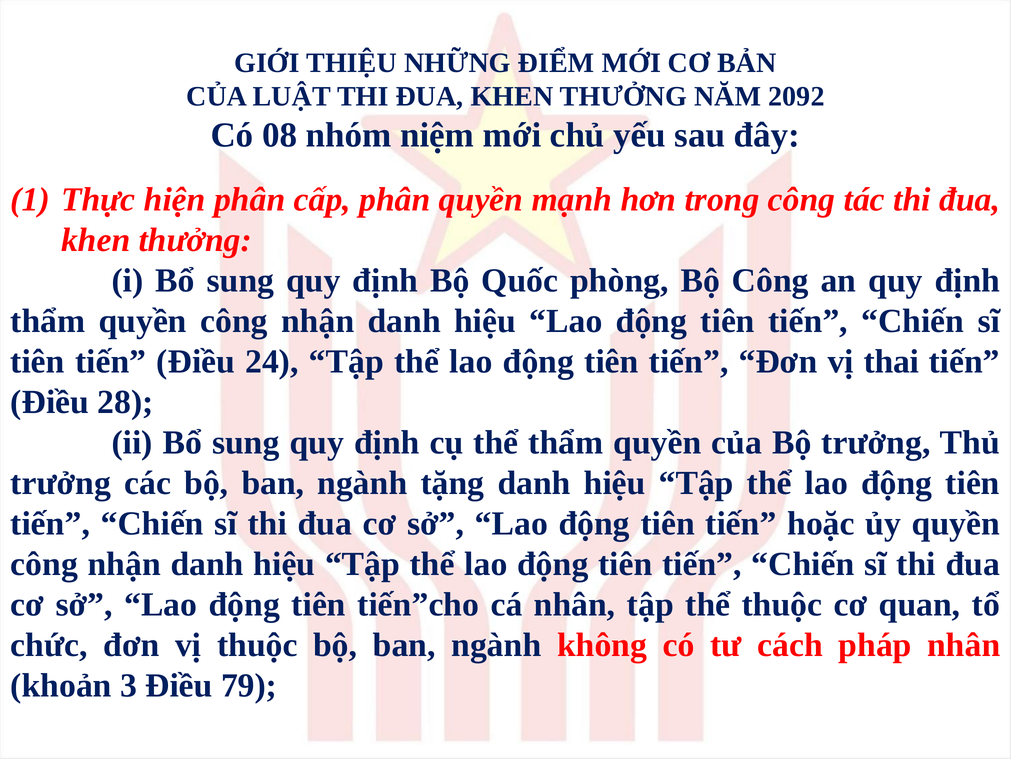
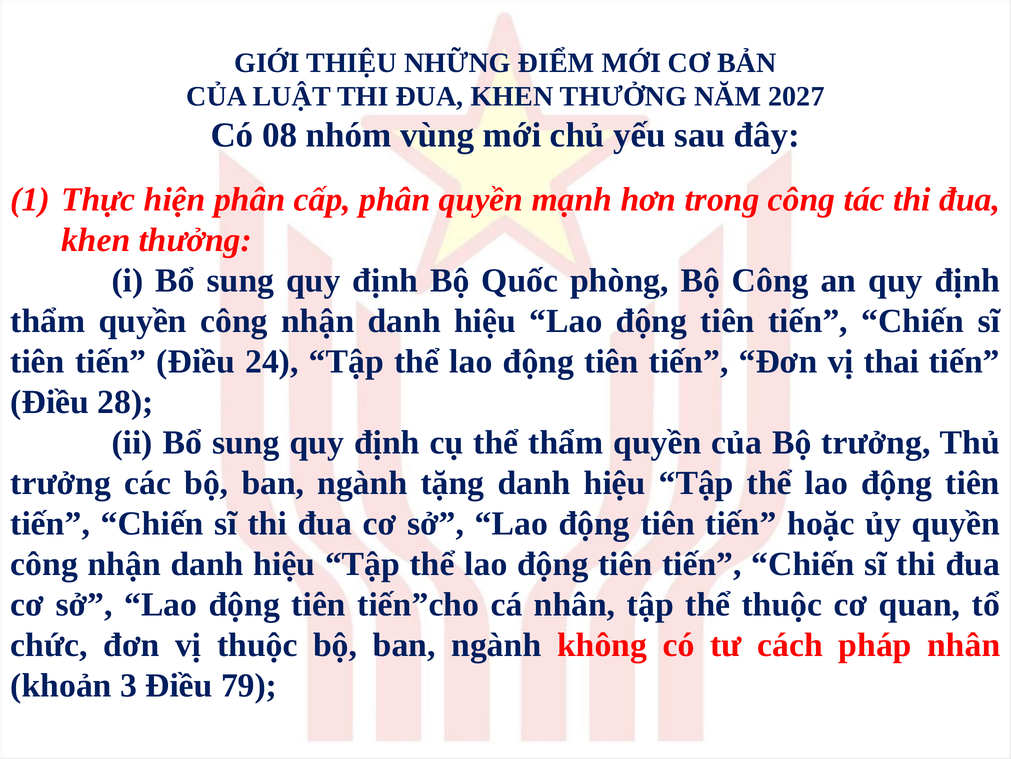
2092: 2092 -> 2027 (796, 96)
niệm: niệm -> vùng (437, 135)
